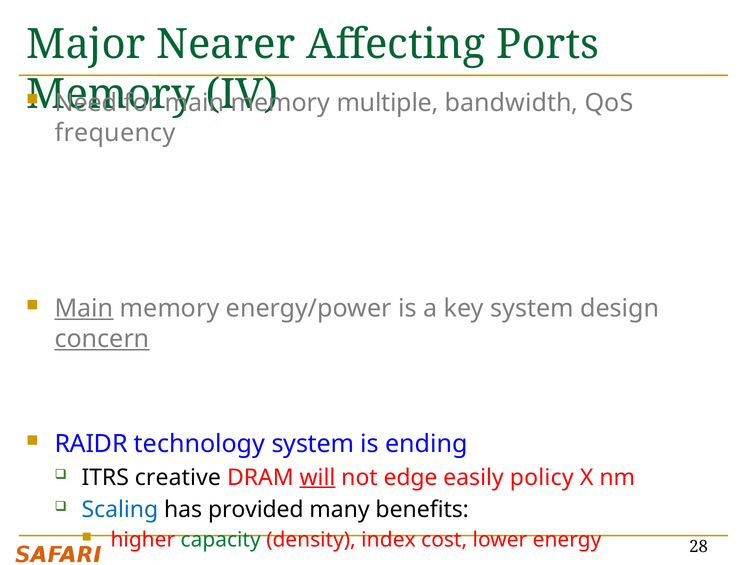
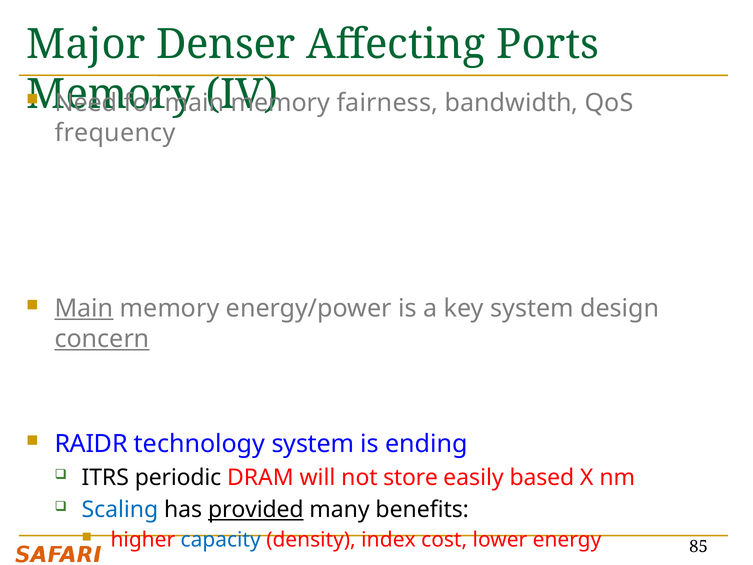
Nearer: Nearer -> Denser (226, 44)
multiple: multiple -> fairness (387, 103)
creative: creative -> periodic (178, 477)
will underline: present -> none (317, 477)
edge: edge -> store (411, 477)
policy: policy -> based (542, 477)
provided underline: none -> present (256, 509)
capacity colour: green -> blue (221, 540)
28: 28 -> 85 (699, 546)
